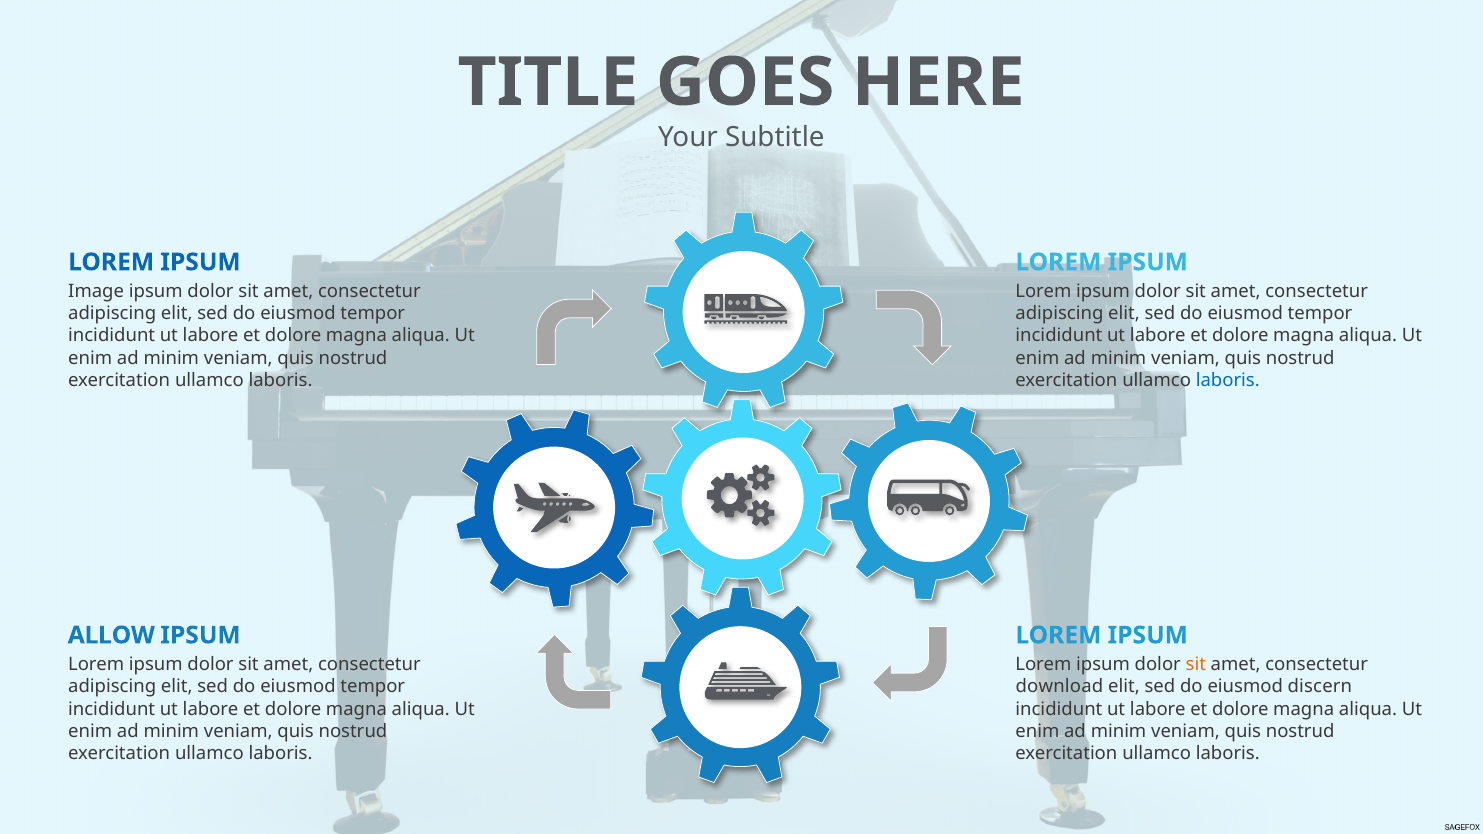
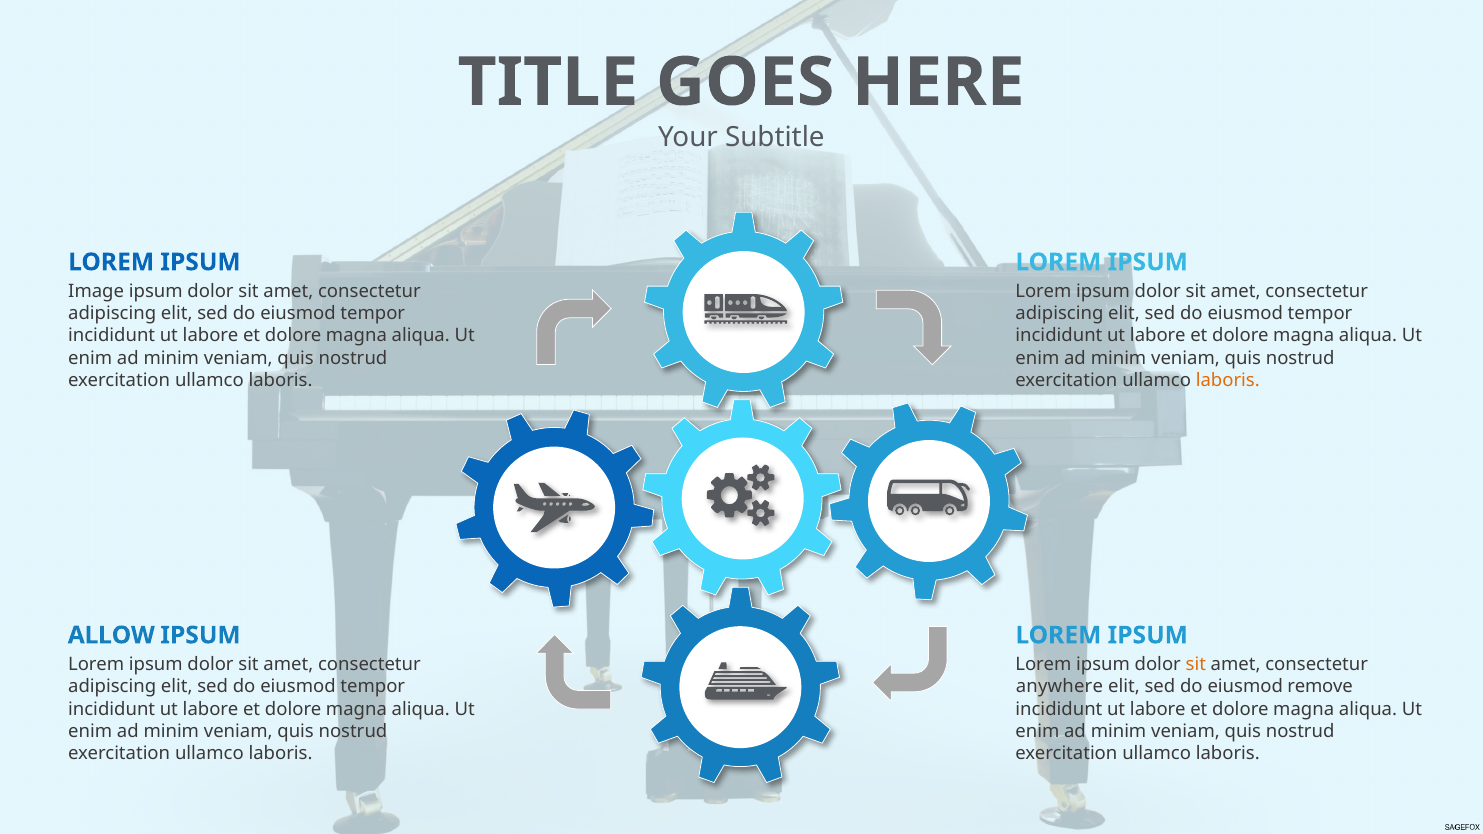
laboris colour: blue -> orange (1228, 380)
download: download -> anywhere (1059, 687)
discern: discern -> remove (1320, 687)
